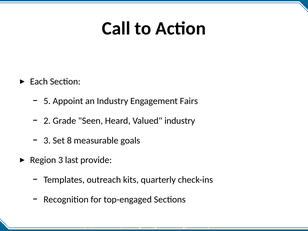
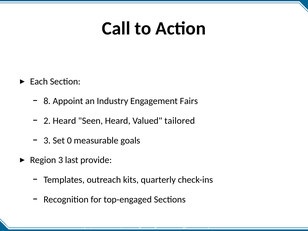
5: 5 -> 8 (47, 101)
2 Grade: Grade -> Heard (64, 121)
Valued industry: industry -> tailored (180, 121)
8: 8 -> 0 (69, 140)
